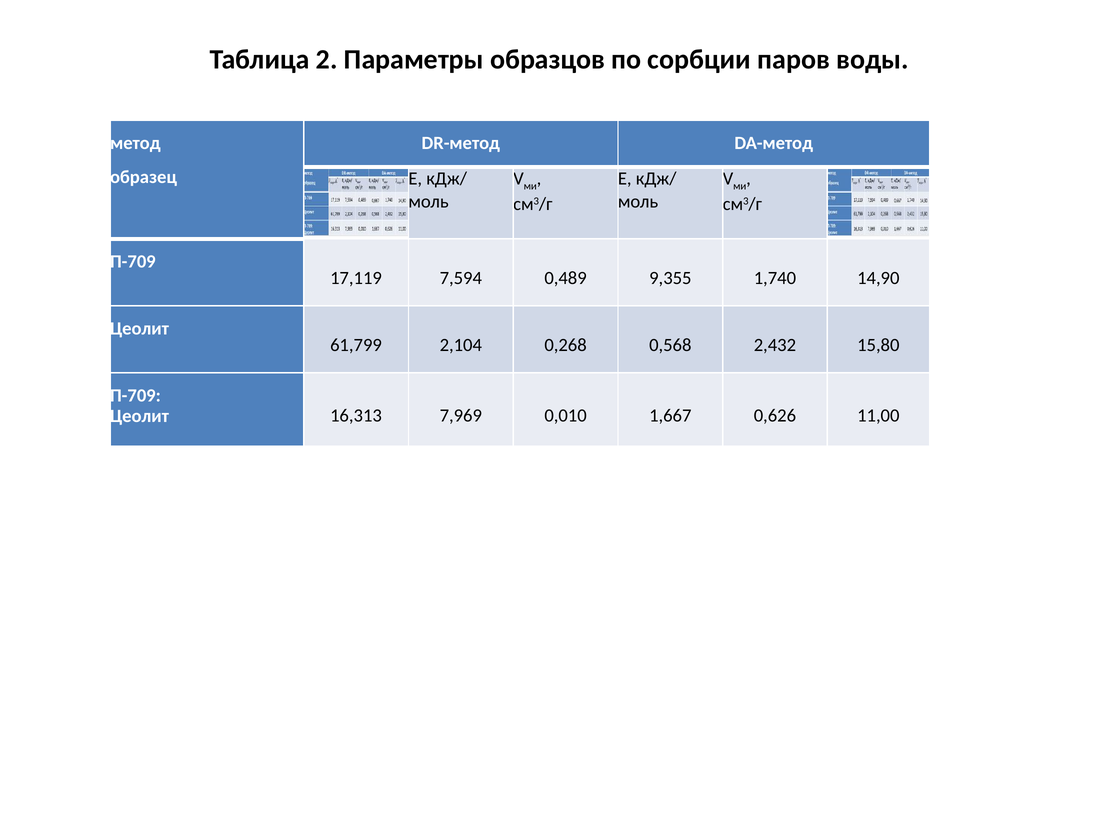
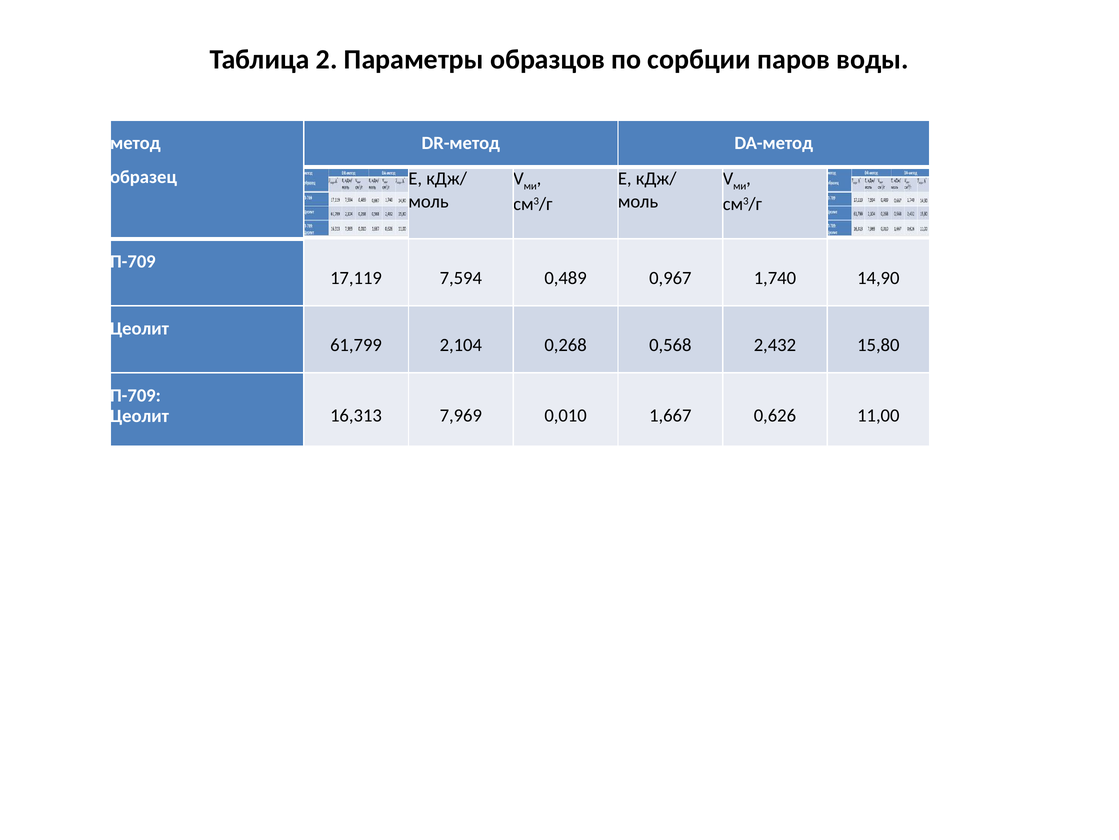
9,355: 9,355 -> 0,967 (670, 278)
